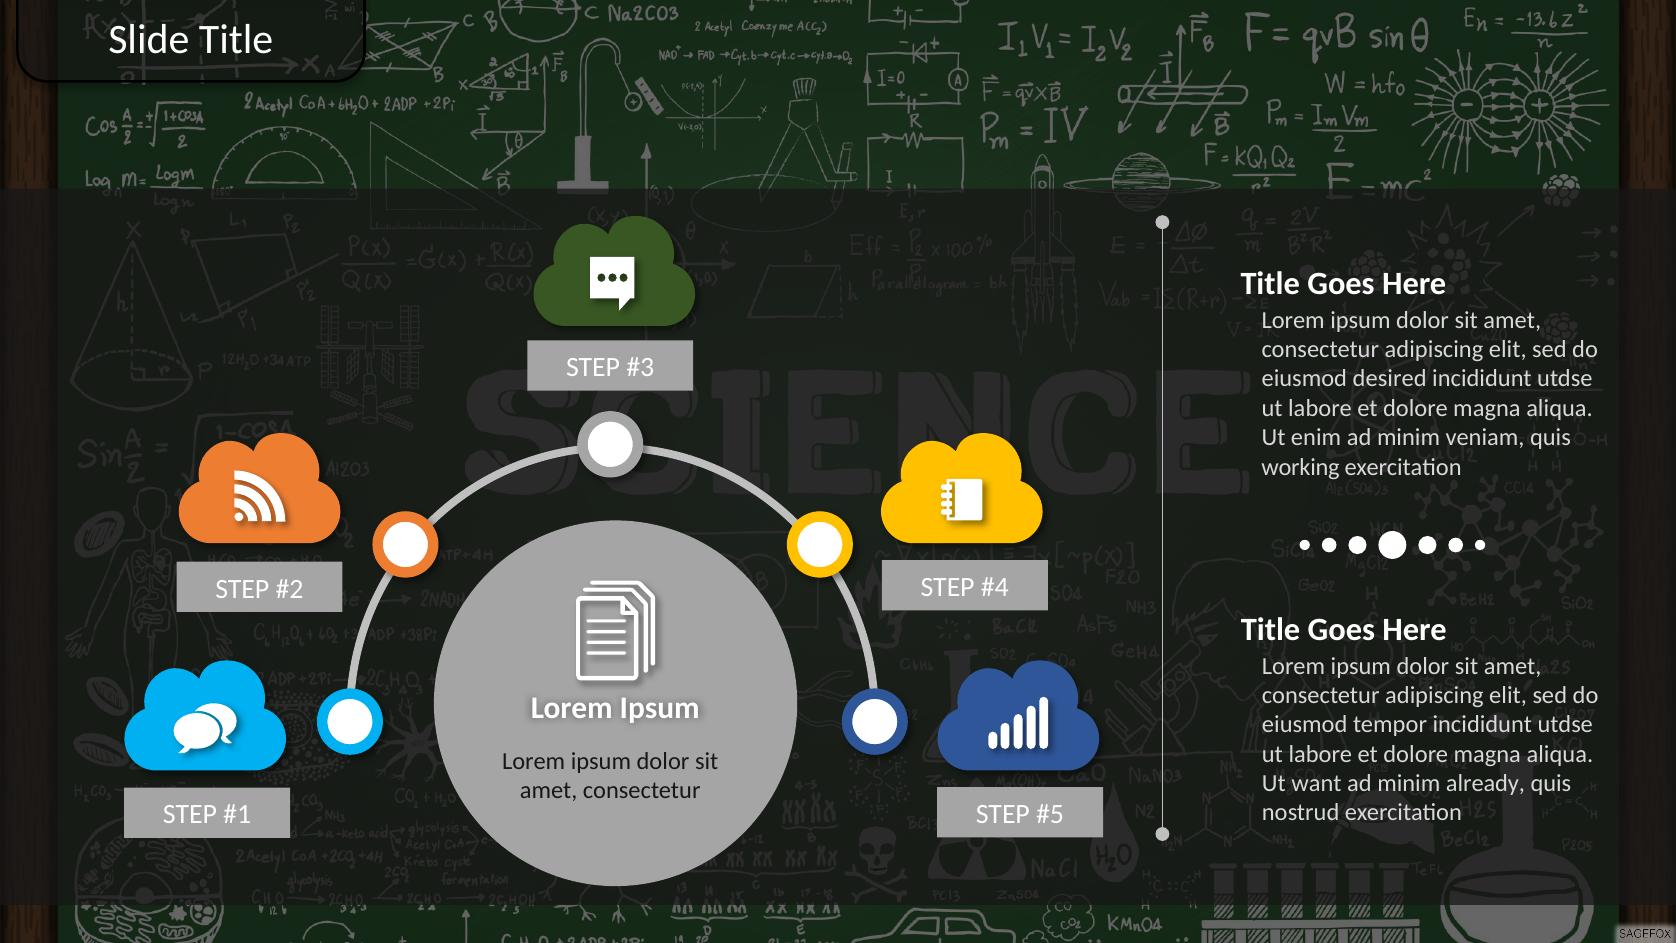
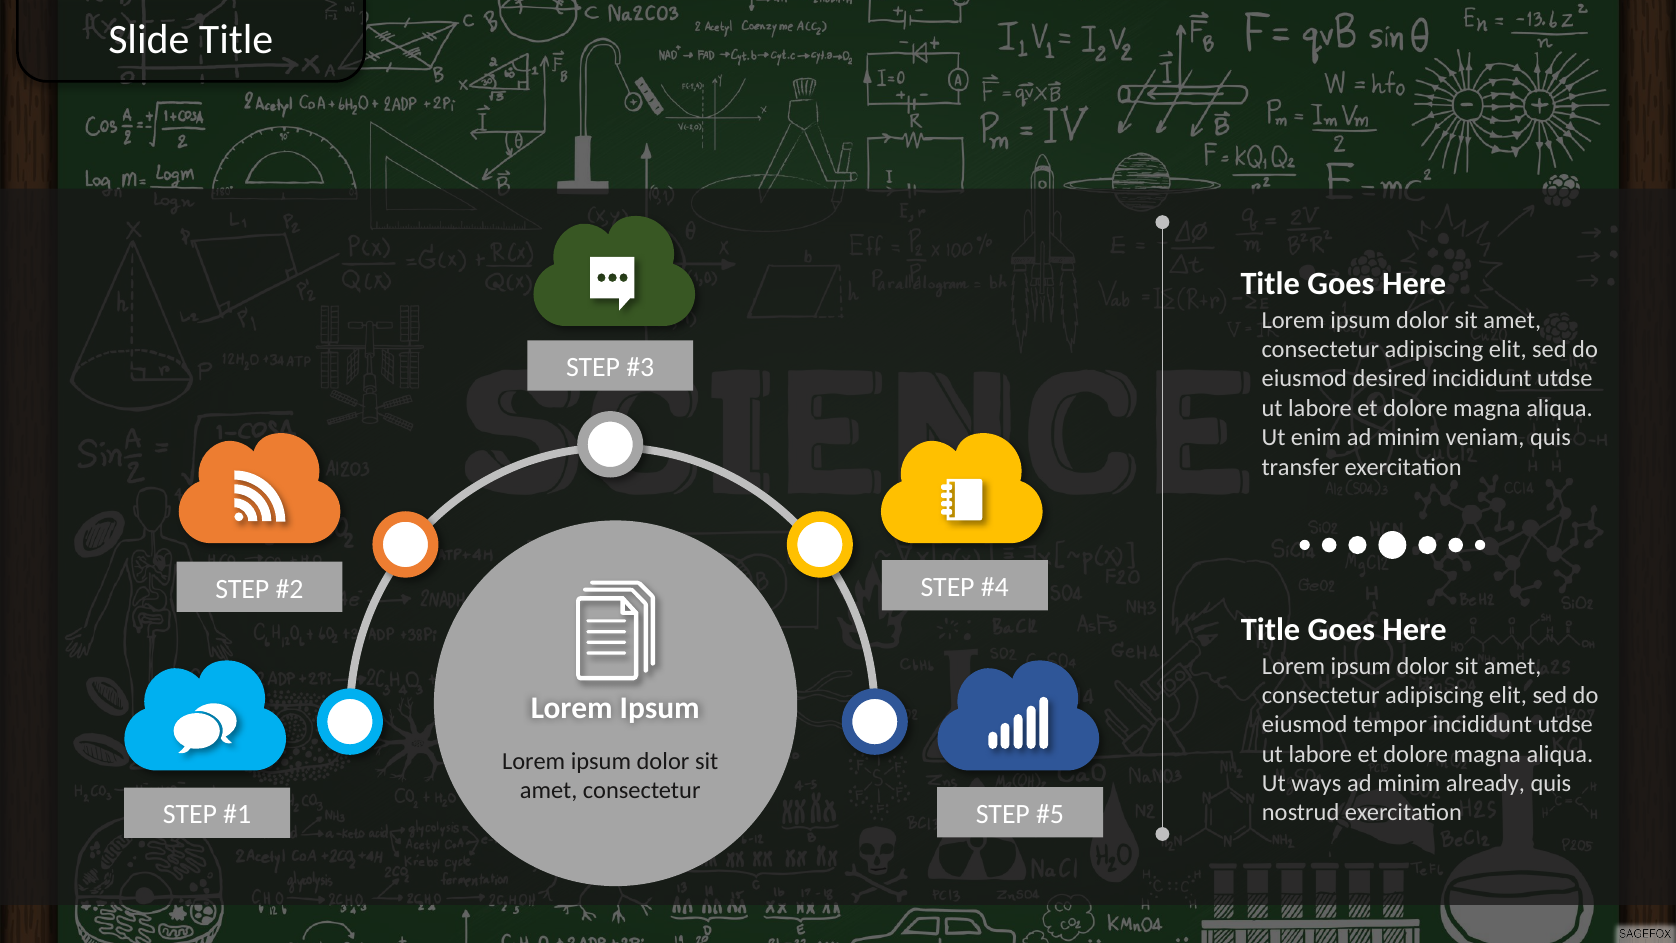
working: working -> transfer (1300, 467)
want: want -> ways (1316, 783)
